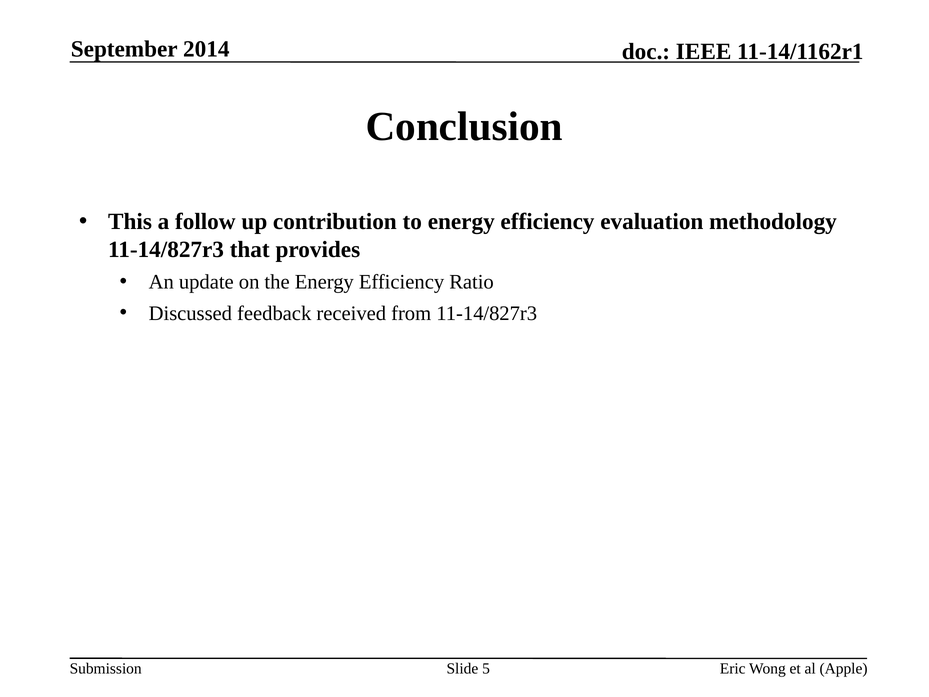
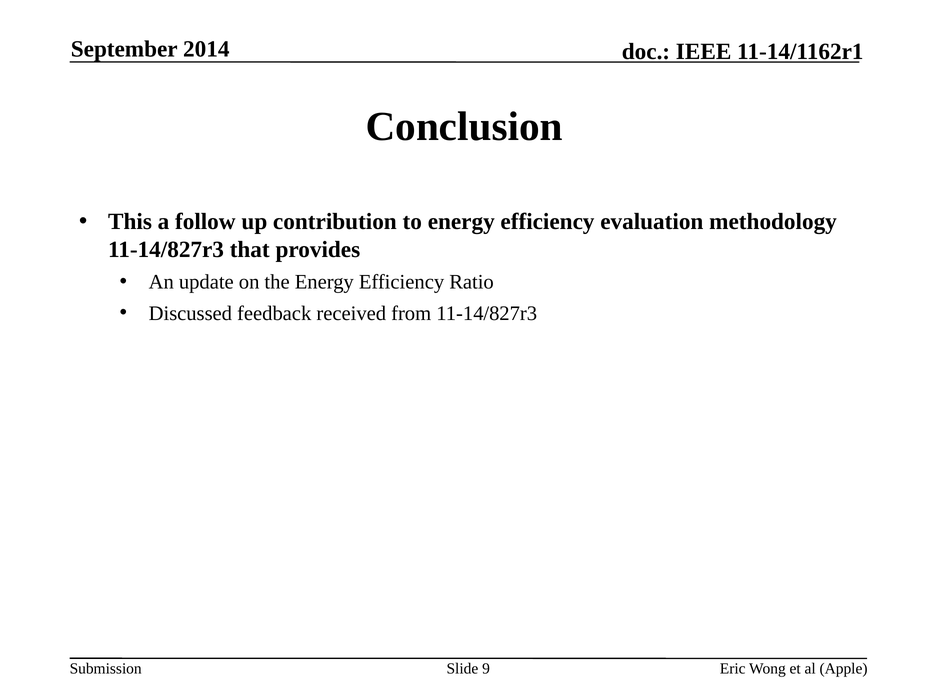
5: 5 -> 9 (486, 668)
